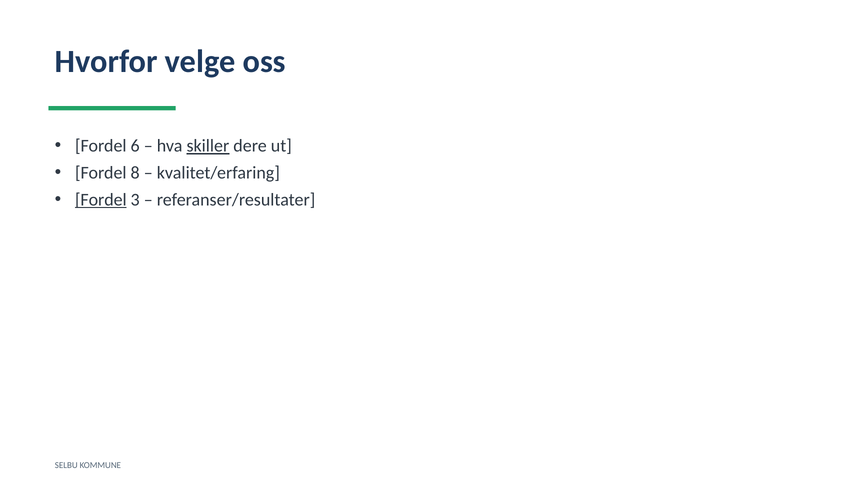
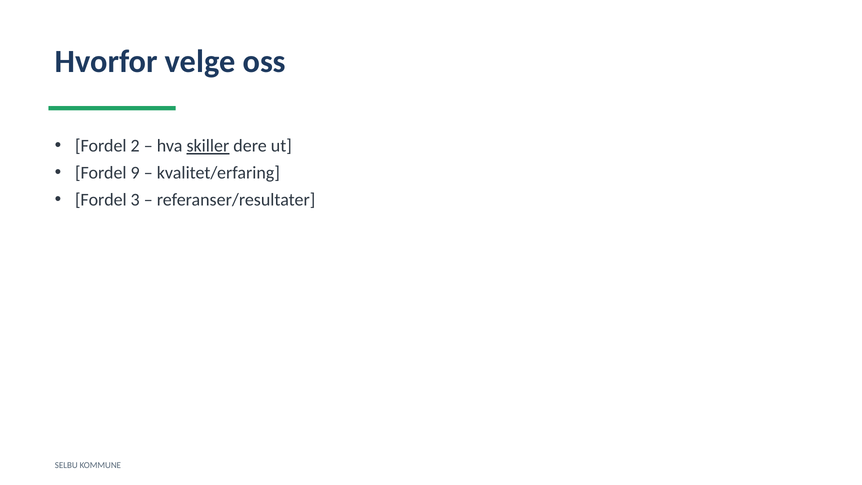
6: 6 -> 2 (135, 146)
8: 8 -> 9 (135, 173)
Fordel underline: present -> none (101, 200)
